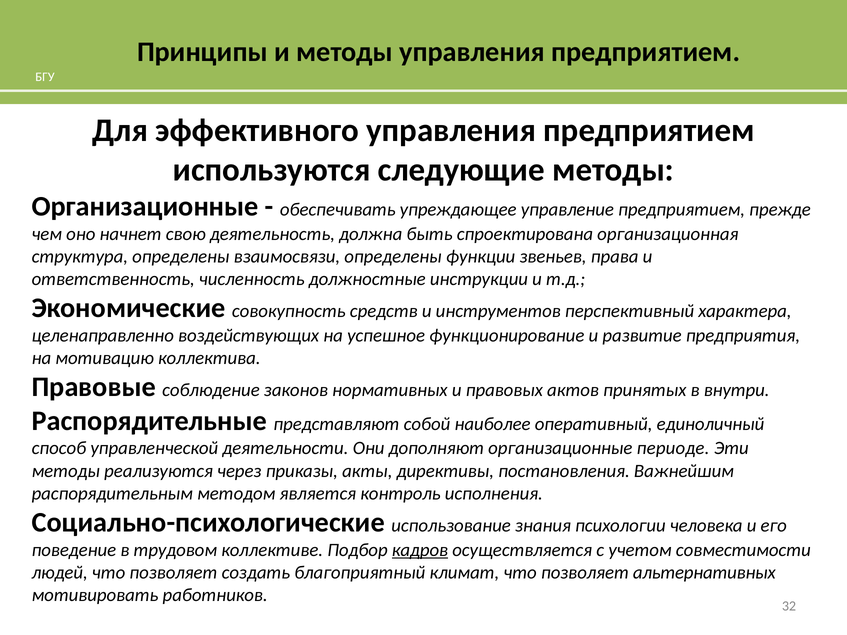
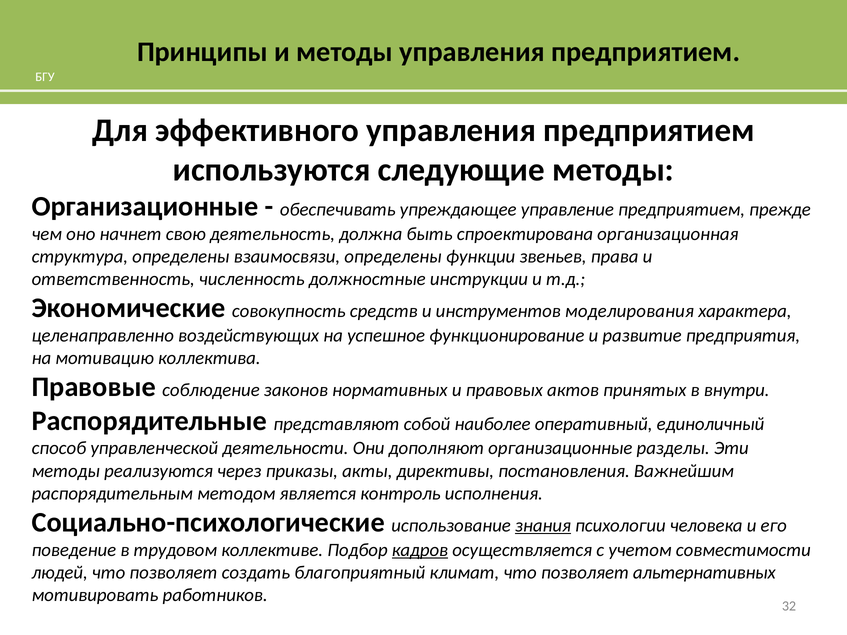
перспективный: перспективный -> моделирования (629, 311)
периоде: периоде -> разделы (673, 448)
знания underline: none -> present (543, 526)
